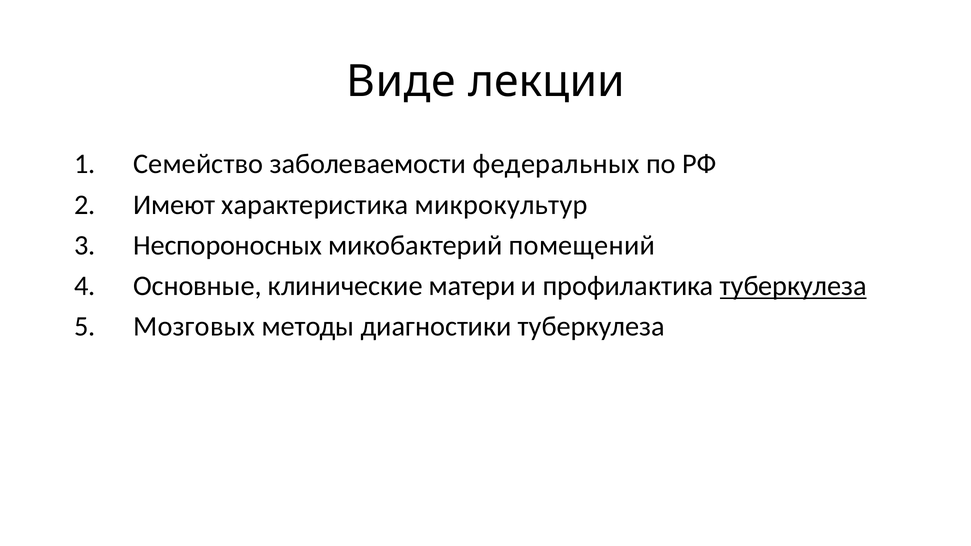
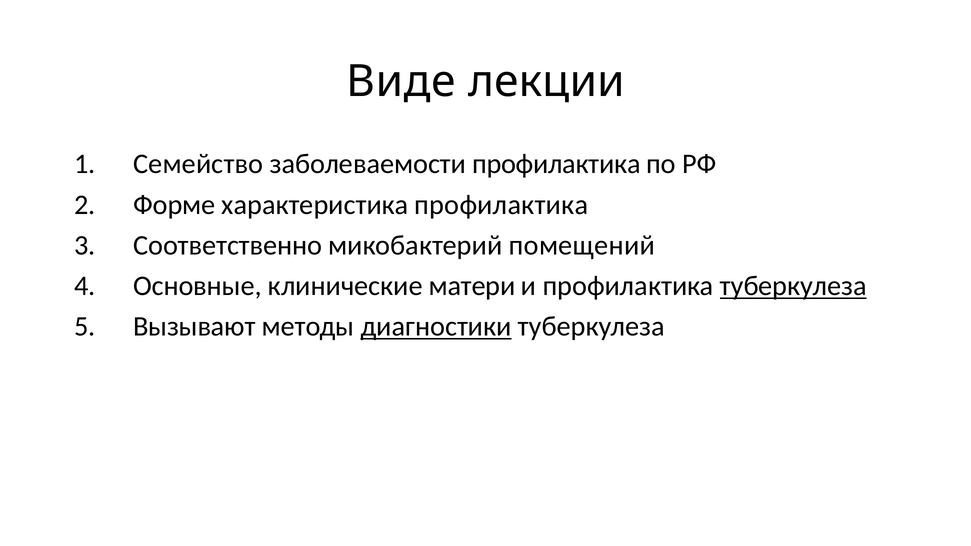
заболеваемости федеральных: федеральных -> профилактика (556, 164)
Имеют: Имеют -> Форме (174, 205)
характеристика микрокультур: микрокультур -> профилактика (501, 205)
Неспороносных: Неспороносных -> Соответственно (228, 245)
Мозговых: Мозговых -> Вызывают (194, 327)
диагностики underline: none -> present (436, 327)
